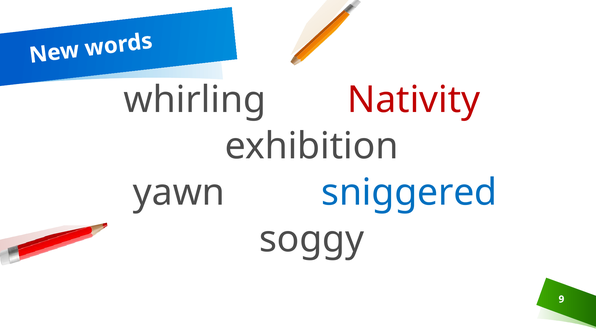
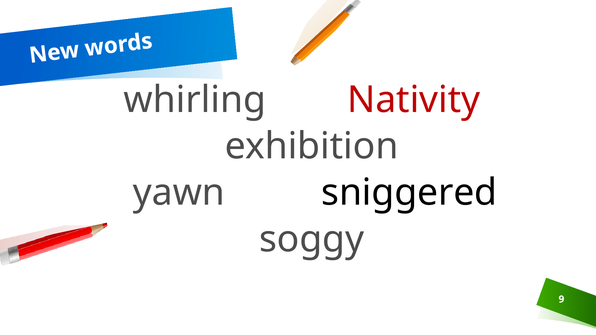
sniggered colour: blue -> black (409, 193)
